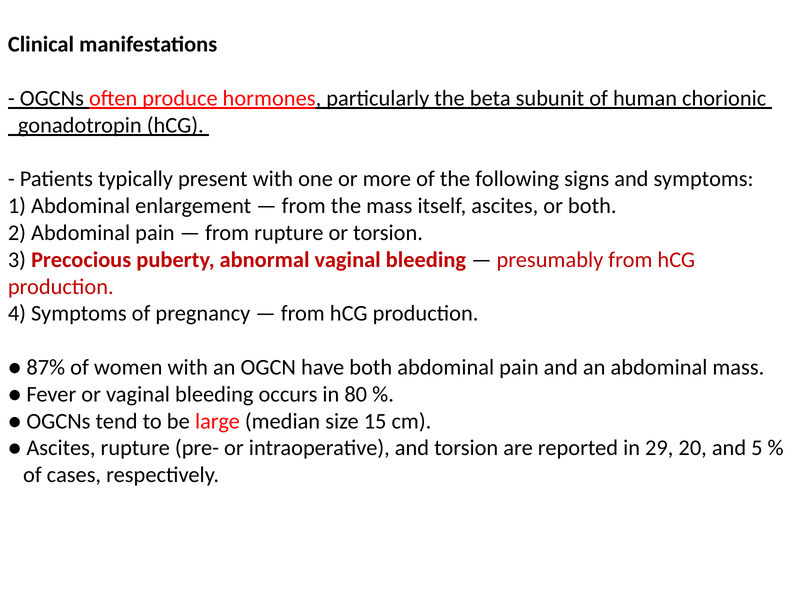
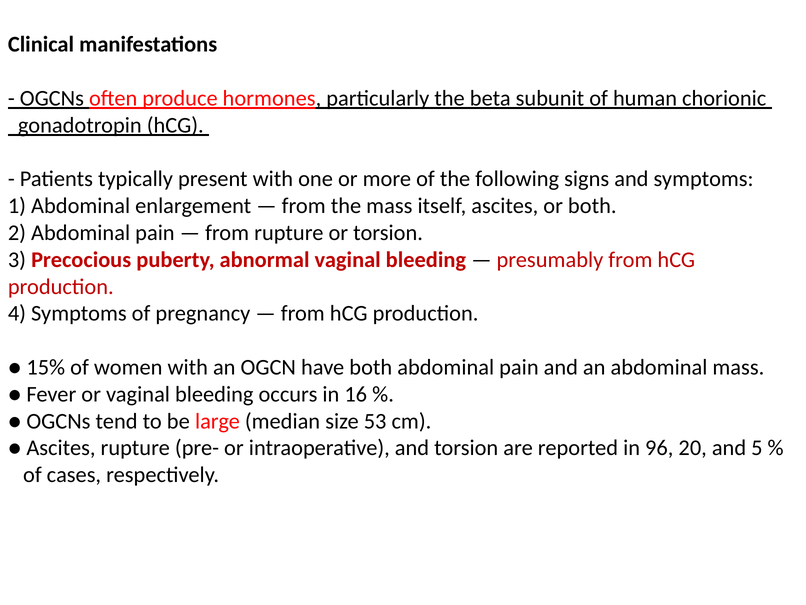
87%: 87% -> 15% (46, 367)
80: 80 -> 16 (356, 394)
15: 15 -> 53 (375, 421)
29: 29 -> 96 (659, 448)
